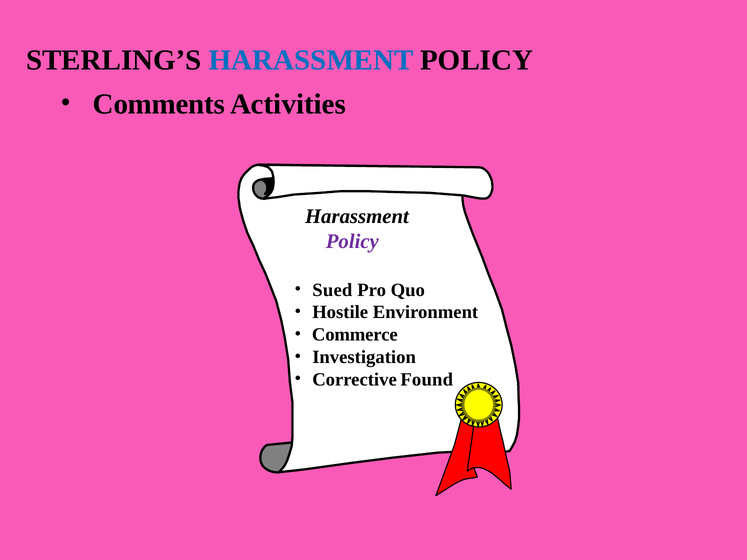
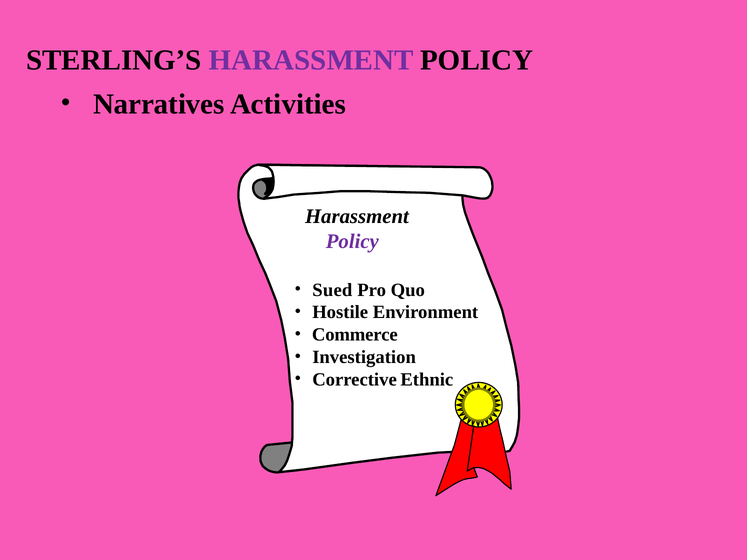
HARASSMENT colour: blue -> purple (311, 60)
Comments: Comments -> Narratives (159, 104)
Found: Found -> Ethnic (427, 380)
